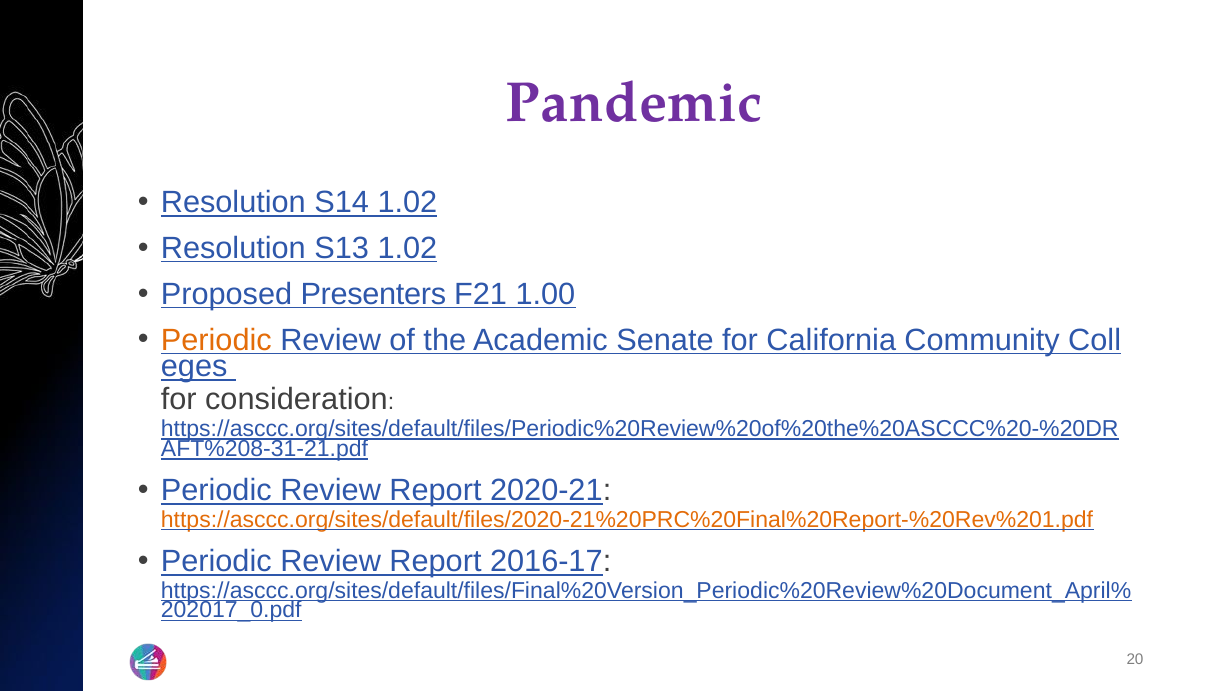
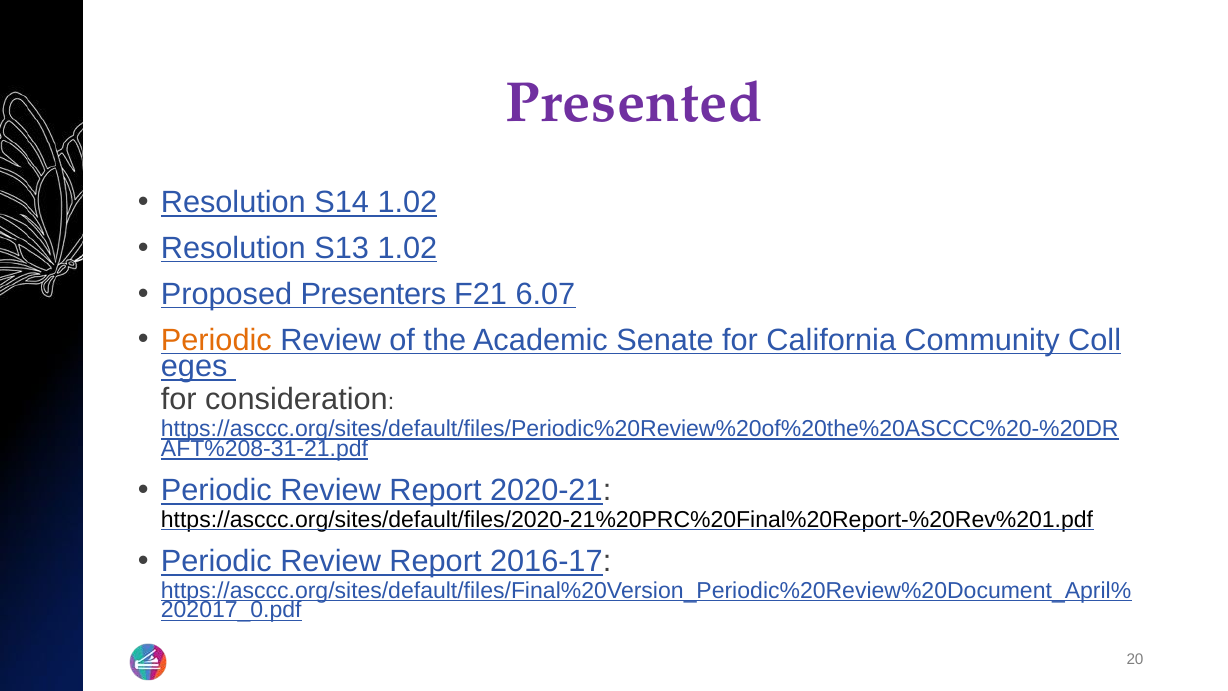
Pandemic: Pandemic -> Presented (634, 103)
1.00: 1.00 -> 6.07 (545, 294)
https://asccc.org/sites/default/files/2020-21%20PRC%20Final%20Report-%20Rev%201.pdf colour: orange -> black (627, 519)
